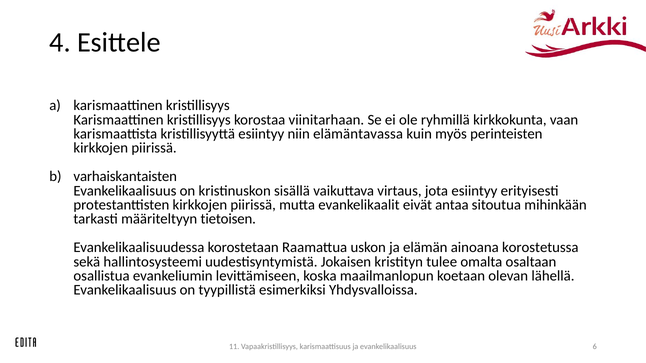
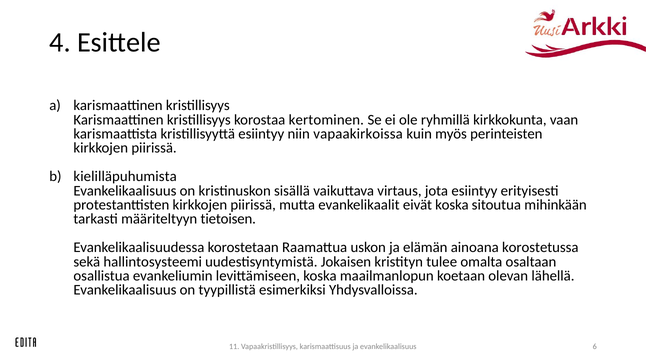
viinitarhaan: viinitarhaan -> kertominen (326, 120)
elämäntavassa: elämäntavassa -> vapaakirkoissa (358, 134)
varhaiskantaisten: varhaiskantaisten -> kielilläpuhumista (125, 177)
eivät antaa: antaa -> koska (452, 205)
